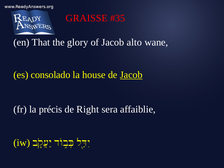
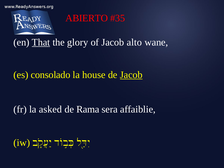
GRAISSE: GRAISSE -> ABIERTO (87, 18)
That underline: none -> present (41, 42)
précis: précis -> asked (50, 109)
Right: Right -> Rama (88, 109)
